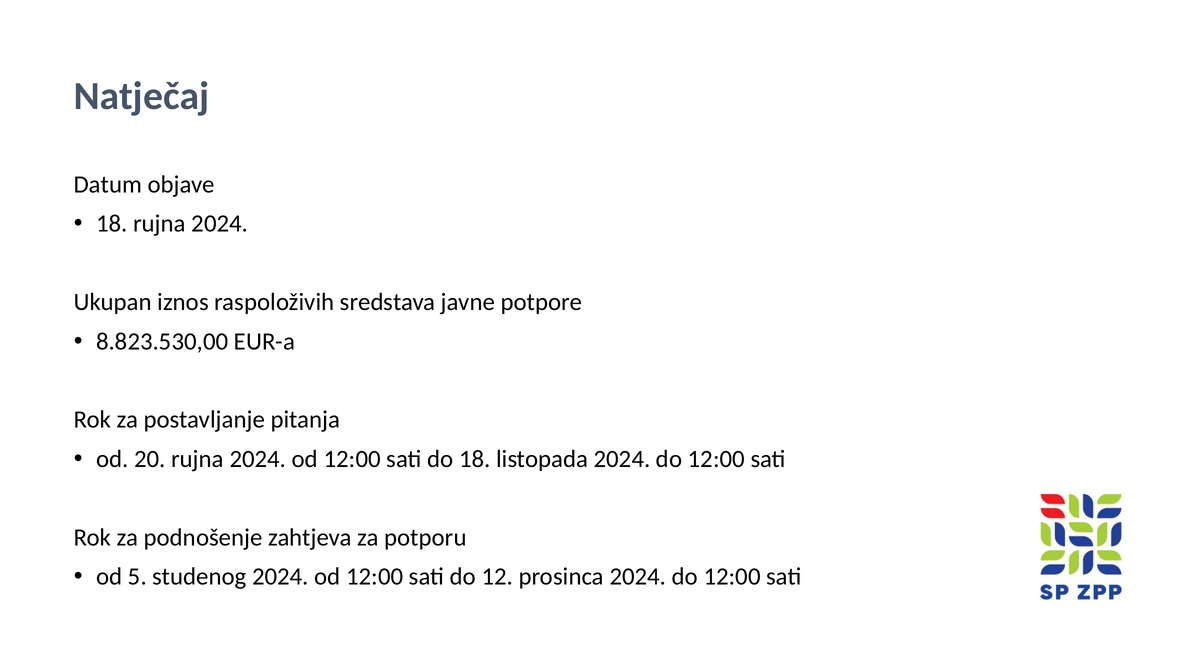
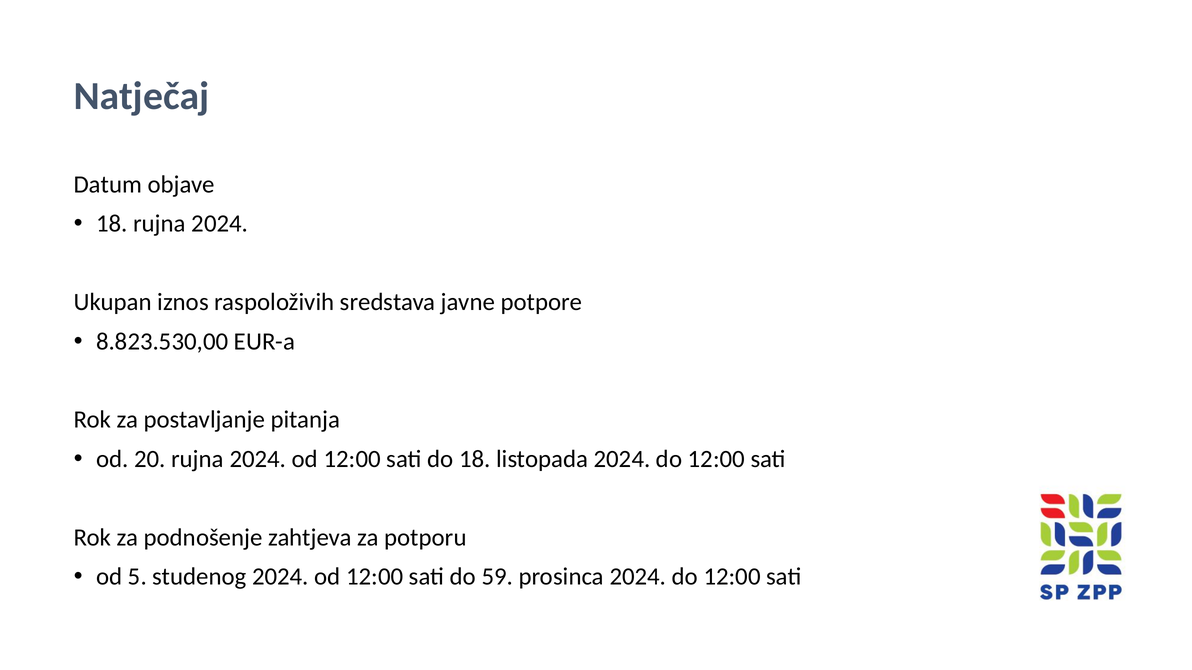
12: 12 -> 59 (497, 577)
